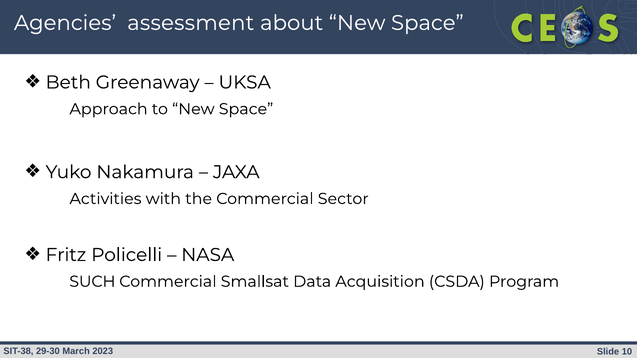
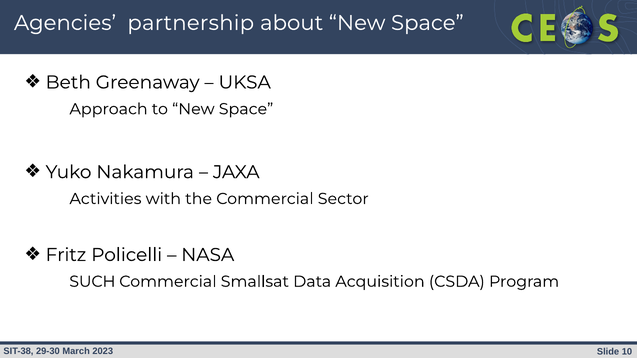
assessment: assessment -> partnership (191, 23)
